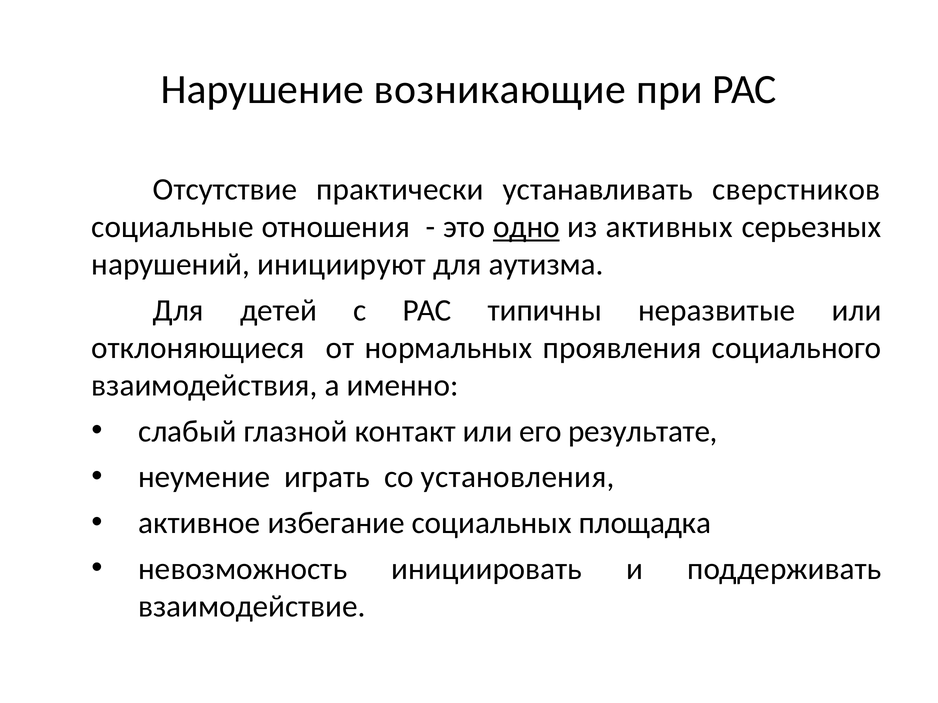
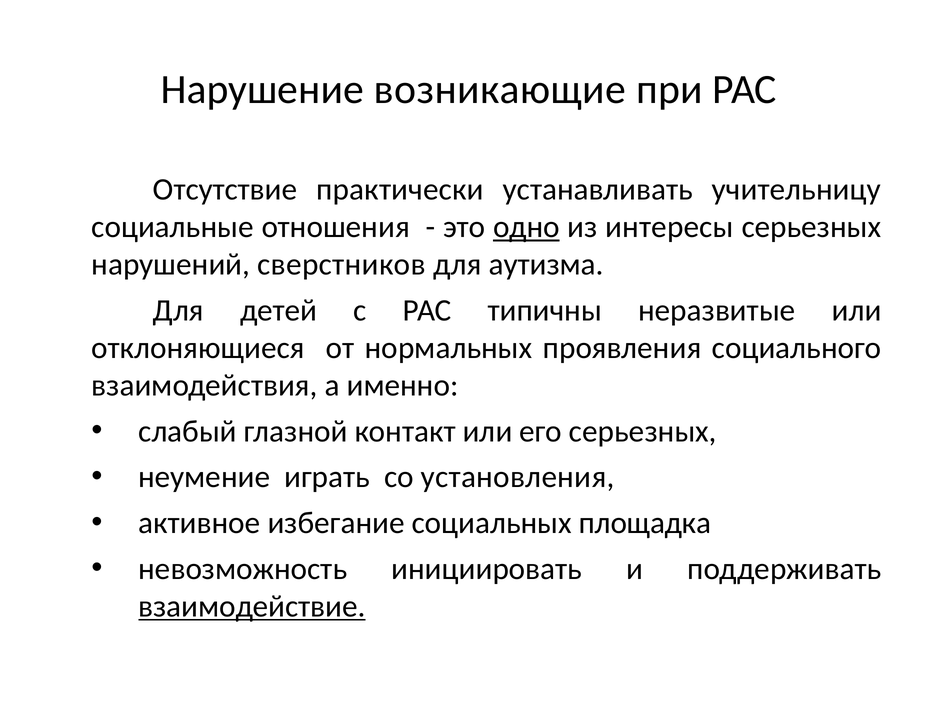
сверстников: сверстников -> учительницу (796, 190)
активных: активных -> интересы (669, 227)
инициируют: инициируют -> сверстников (342, 265)
его результате: результате -> серьезных (643, 432)
взаимодействие underline: none -> present (252, 607)
